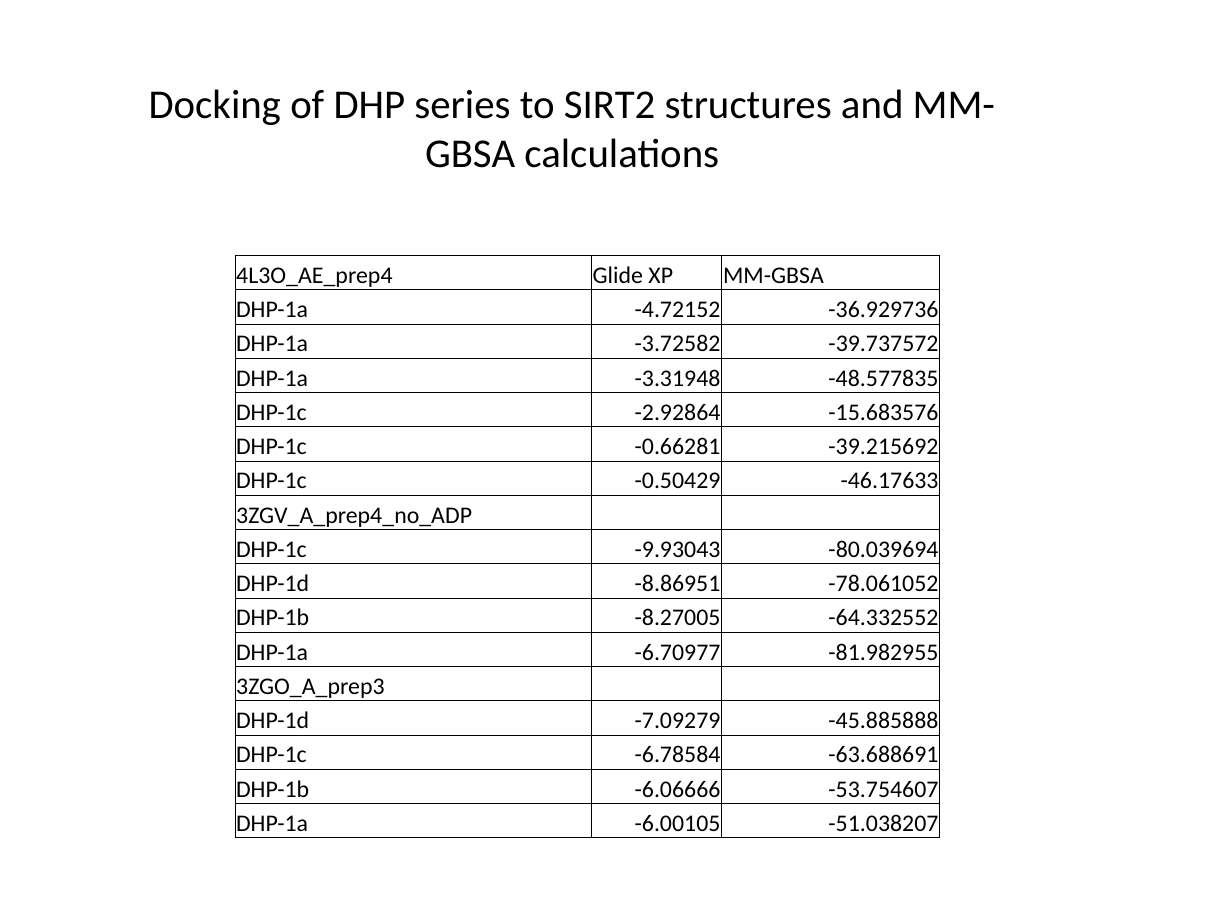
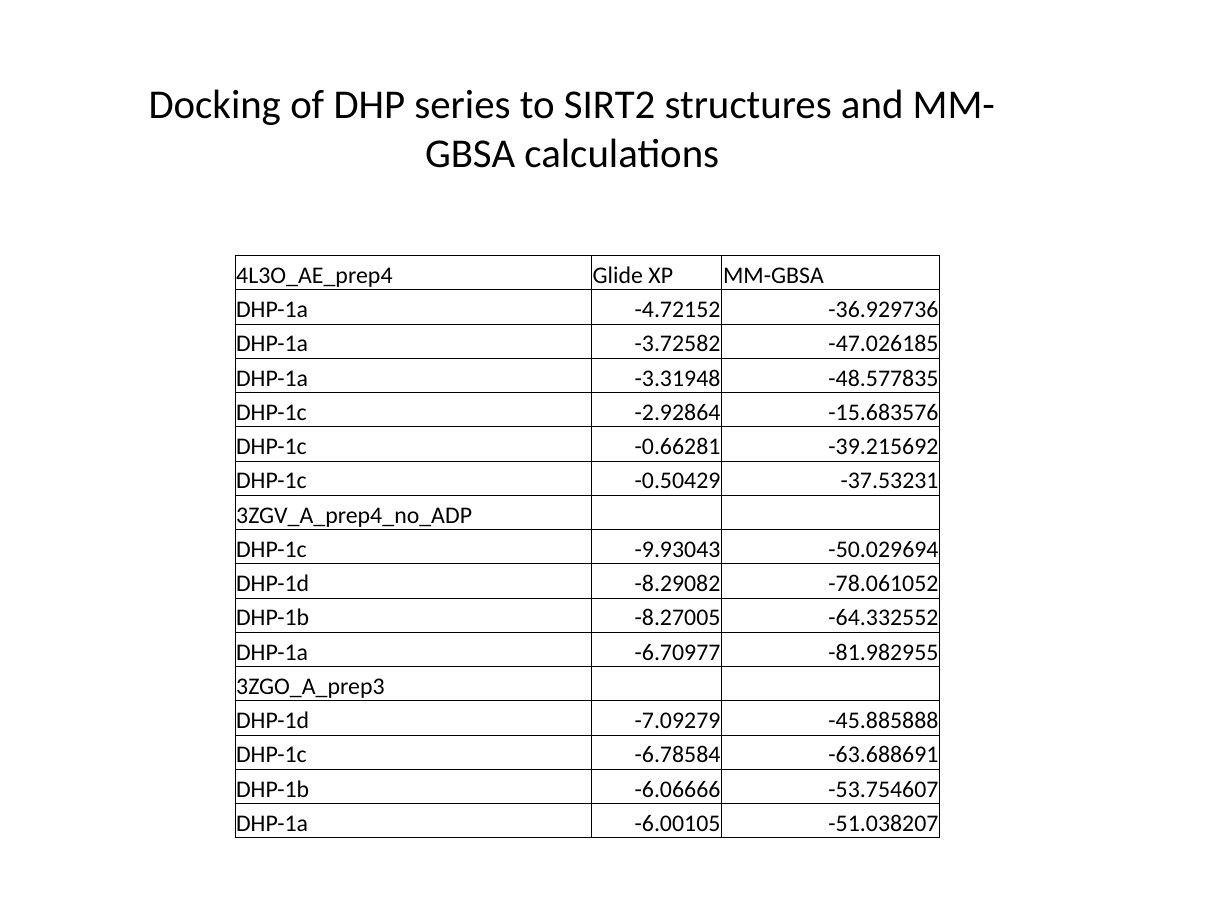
-39.737572: -39.737572 -> -47.026185 (883, 344)
-46.17633: -46.17633 -> -37.53231 (890, 481)
-80.039694: -80.039694 -> -50.029694 (883, 549)
-8.86951: -8.86951 -> -8.29082 (678, 583)
